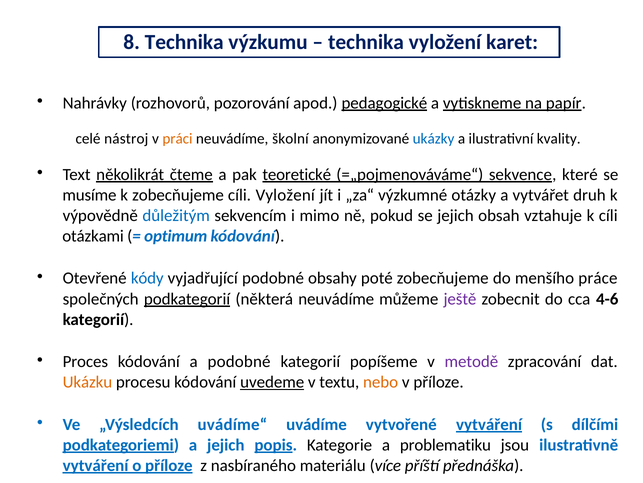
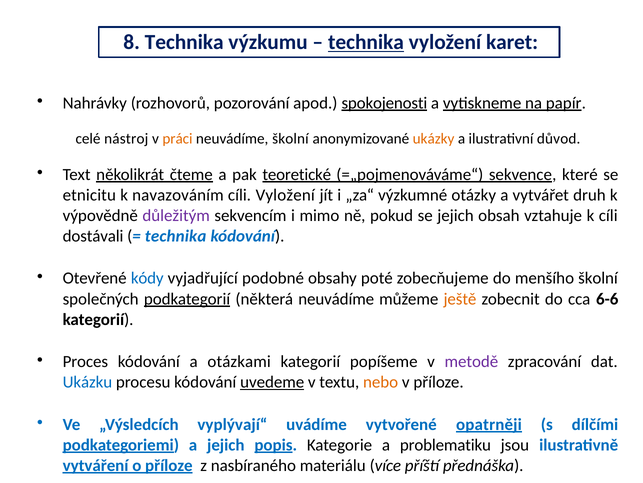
technika underline: none -> present (366, 42)
pedagogické: pedagogické -> spokojenosti (384, 103)
ukázky colour: blue -> orange (434, 139)
kvality: kvality -> důvod (559, 139)
musíme: musíme -> etnicitu (89, 195)
k zobecňujeme: zobecňujeme -> navazováním (178, 195)
důležitým colour: blue -> purple (176, 215)
otázkami: otázkami -> dostávali (93, 236)
optimum: optimum -> technika (176, 236)
menšího práce: práce -> školní (598, 278)
ještě colour: purple -> orange (460, 299)
4-6: 4-6 -> 6-6 (607, 299)
a podobné: podobné -> otázkami (239, 361)
Ukázku colour: orange -> blue (87, 382)
uvádíme“: uvádíme“ -> vyplývají“ (232, 424)
vytvořené vytváření: vytváření -> opatrněji (489, 424)
